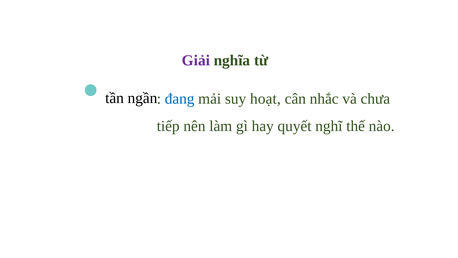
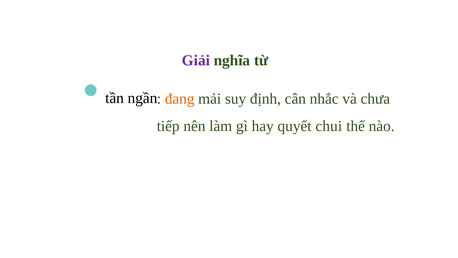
đang colour: blue -> orange (180, 99)
hoạt: hoạt -> định (265, 99)
nghĩ: nghĩ -> chui (329, 126)
